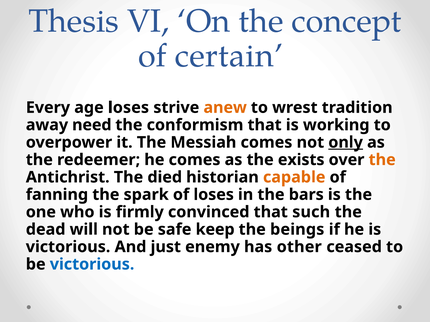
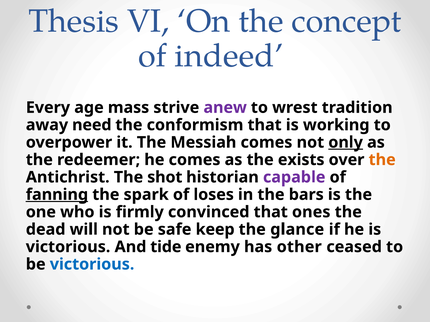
certain: certain -> indeed (229, 56)
age loses: loses -> mass (129, 108)
anew colour: orange -> purple (225, 108)
died: died -> shot (165, 177)
capable colour: orange -> purple (294, 177)
fanning underline: none -> present (57, 195)
such: such -> ones (311, 212)
beings: beings -> glance (297, 230)
just: just -> tide (166, 247)
